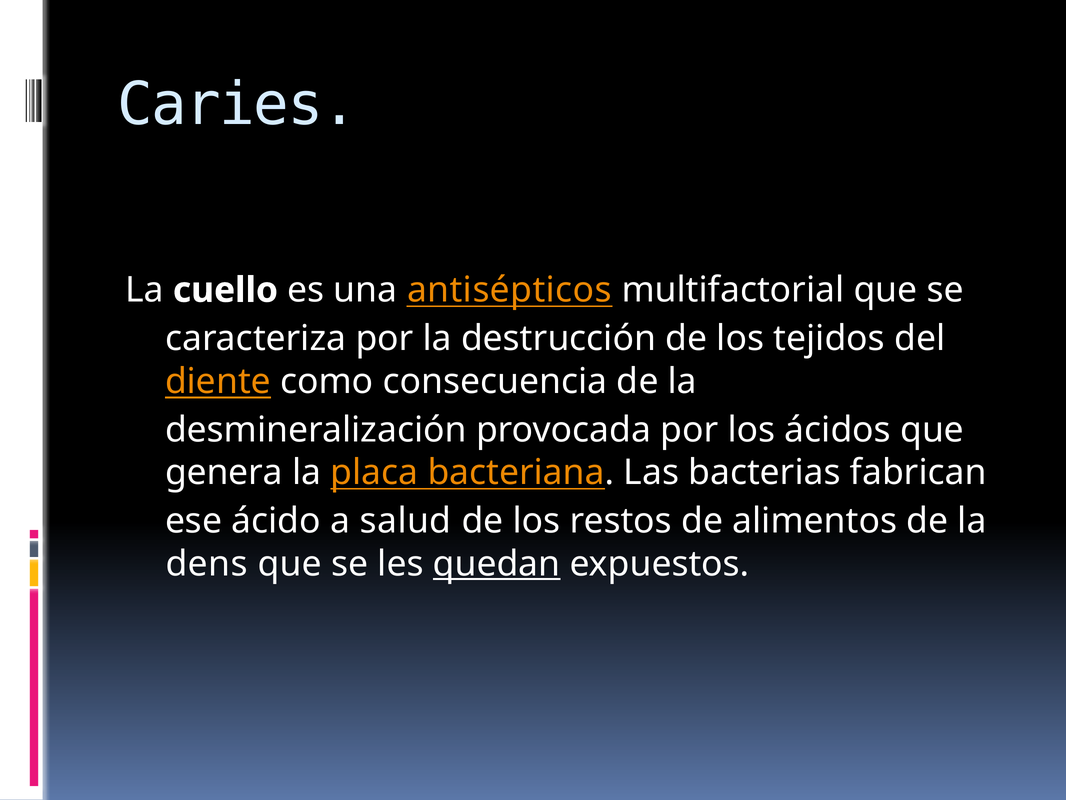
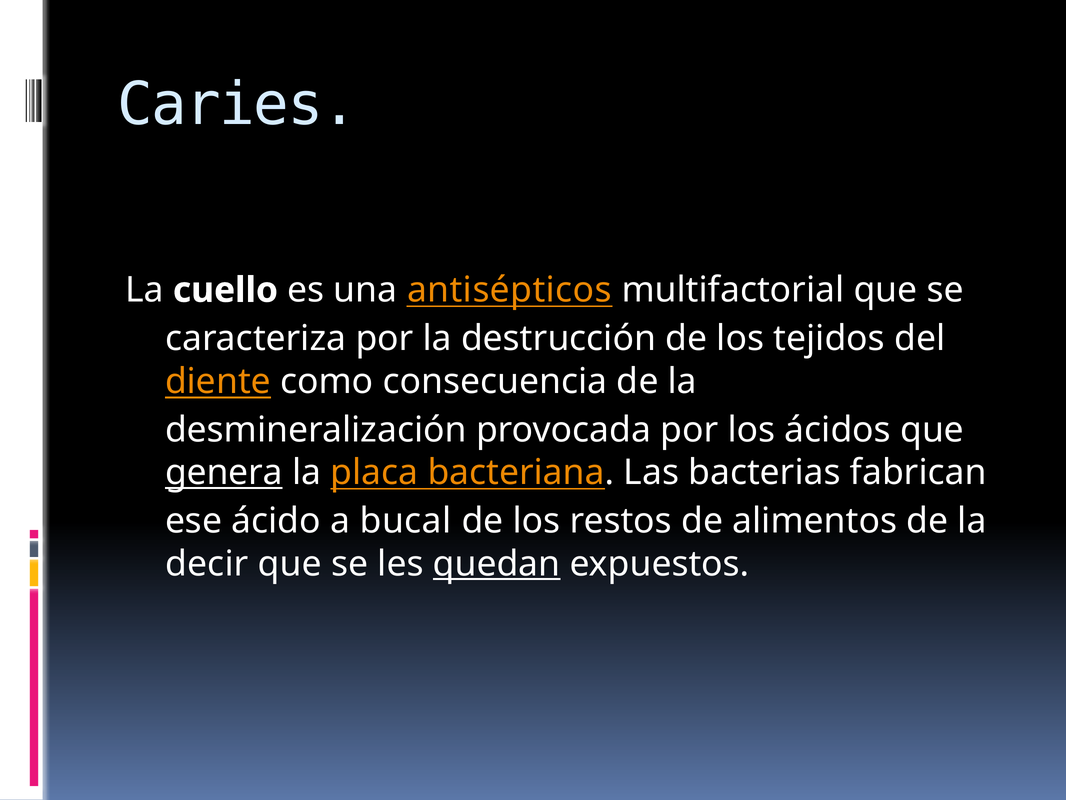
genera underline: none -> present (224, 472)
salud: salud -> bucal (406, 521)
dens: dens -> decir (207, 563)
